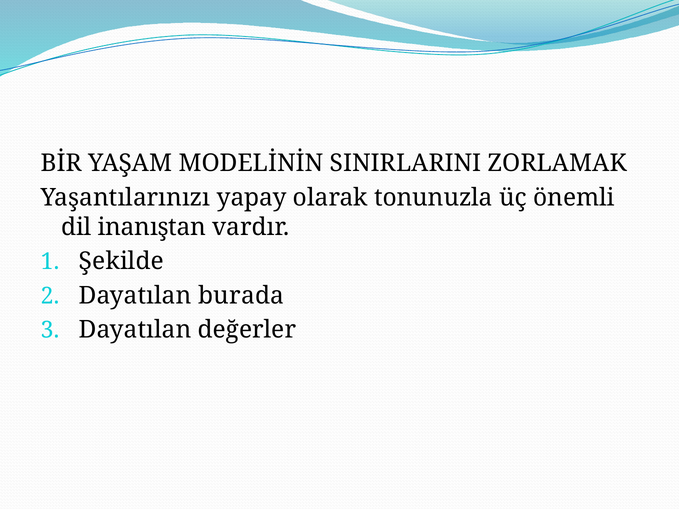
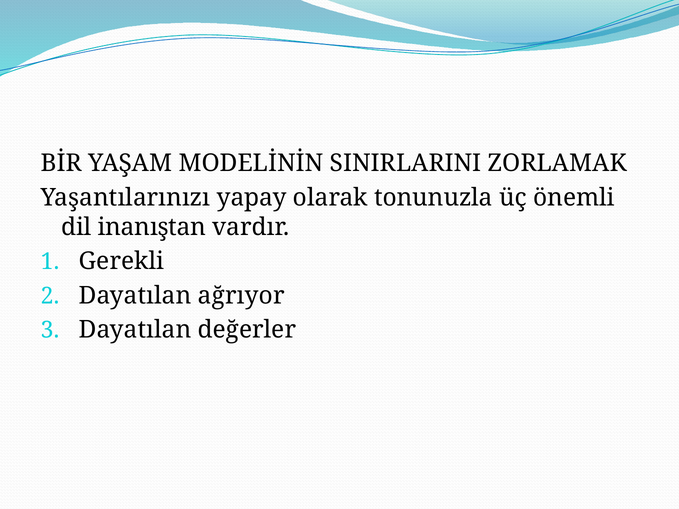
Şekilde: Şekilde -> Gerekli (121, 261)
burada: burada -> ağrıyor (241, 296)
